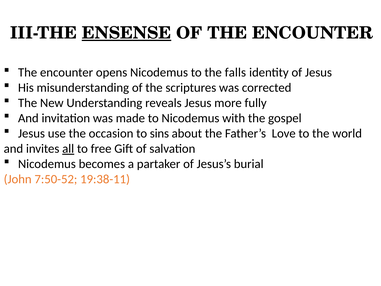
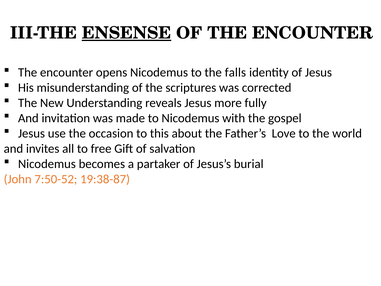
sins: sins -> this (159, 133)
all underline: present -> none (68, 149)
19:38-11: 19:38-11 -> 19:38-87 (105, 179)
